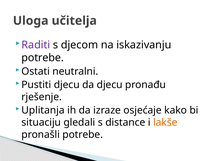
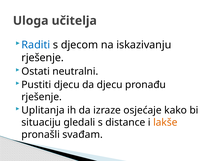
Raditi colour: purple -> blue (36, 45)
potrebe: potrebe -> rješenje (43, 58)
pronašli potrebe: potrebe -> svađam (83, 135)
